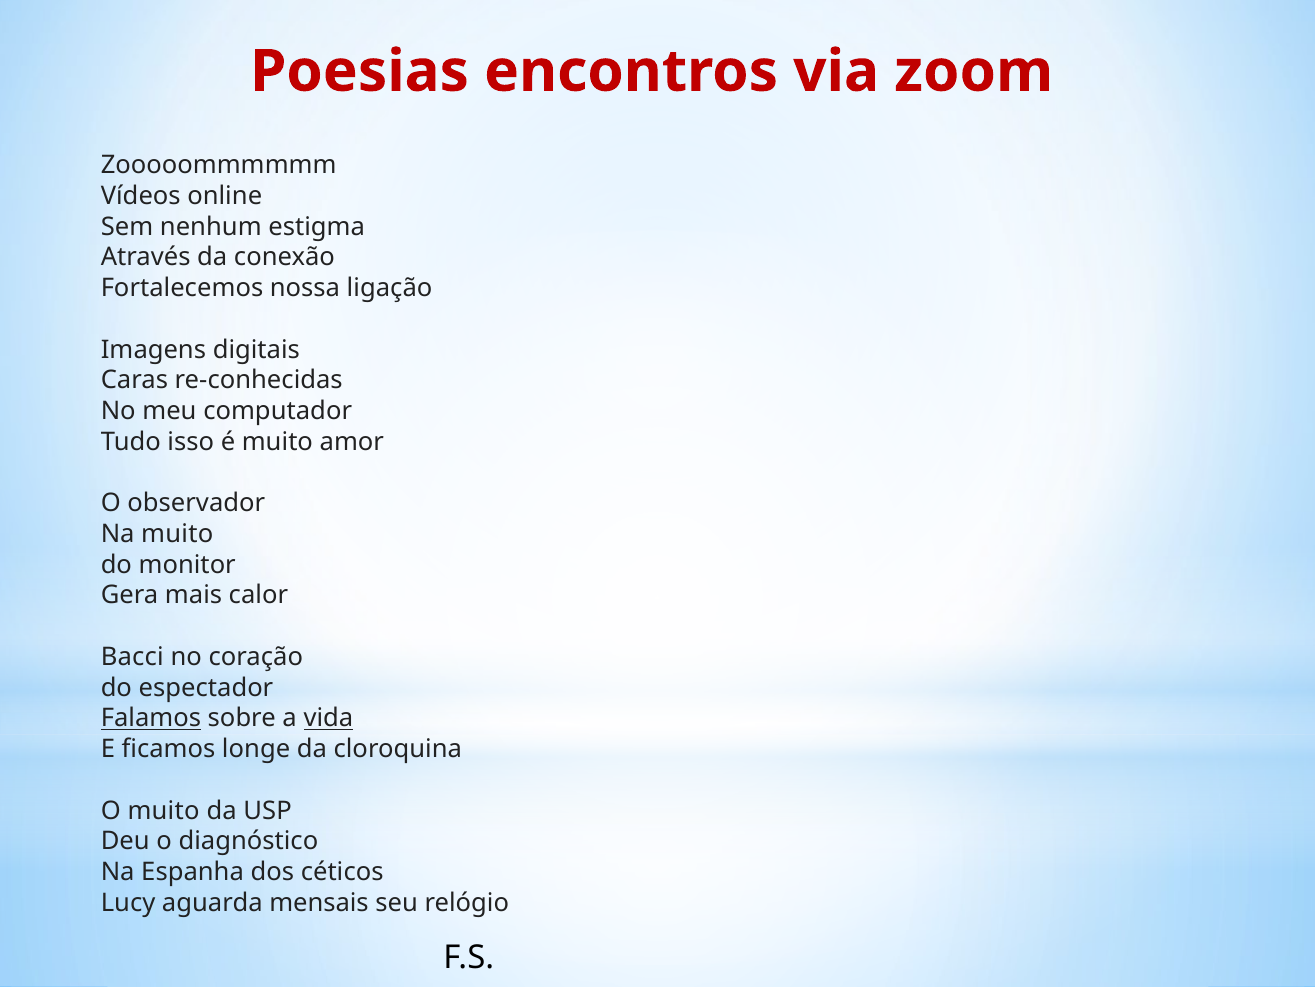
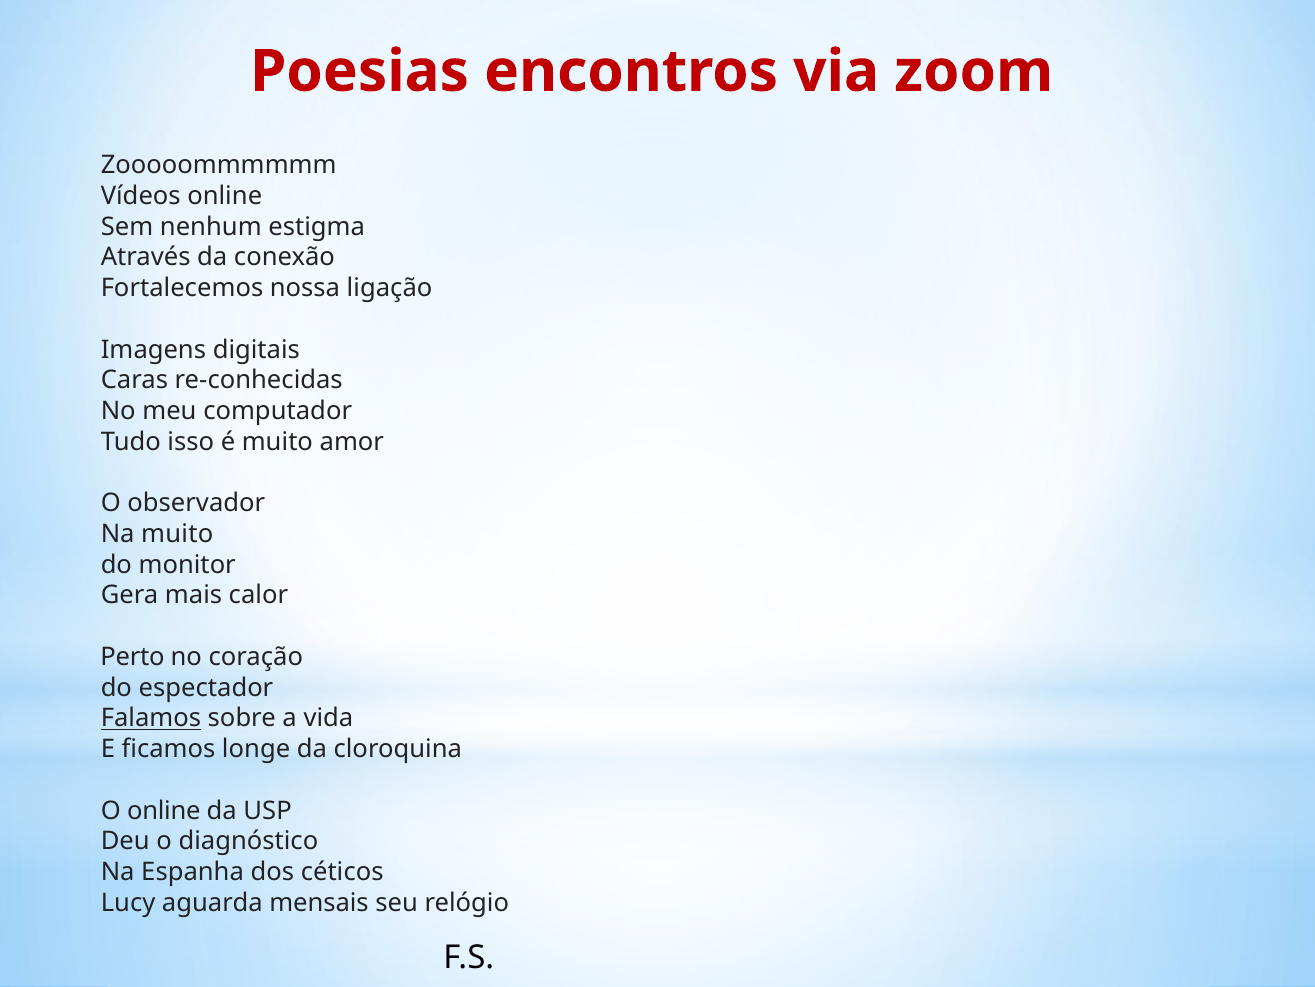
Bacci: Bacci -> Perto (133, 656)
vida underline: present -> none (328, 718)
O muito: muito -> online (164, 810)
